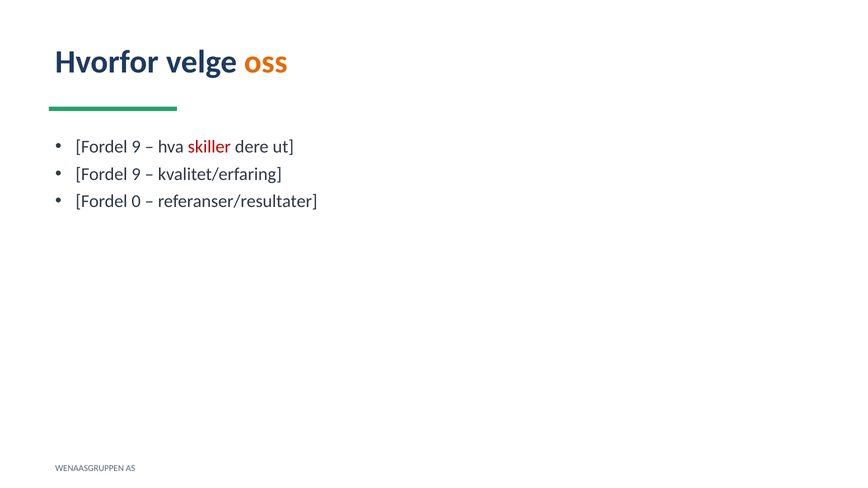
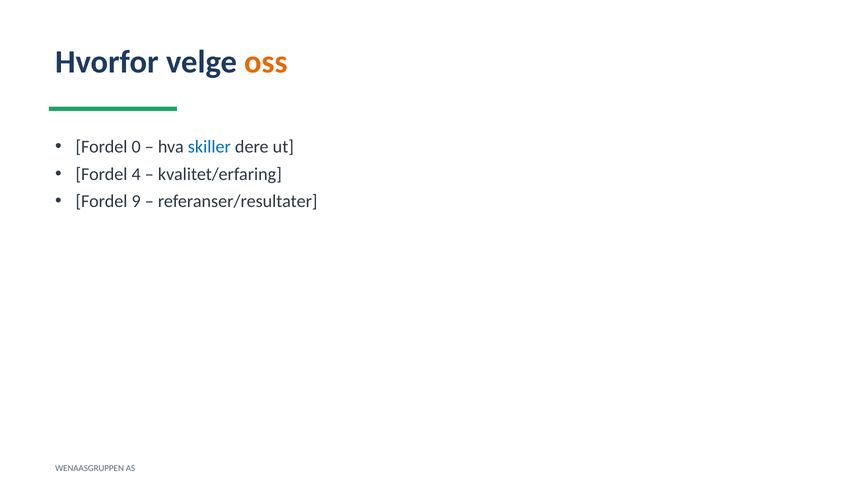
9: 9 -> 0 (136, 147)
skiller colour: red -> blue (209, 147)
9: 9 -> 4 (136, 174)
0: 0 -> 9 (136, 201)
